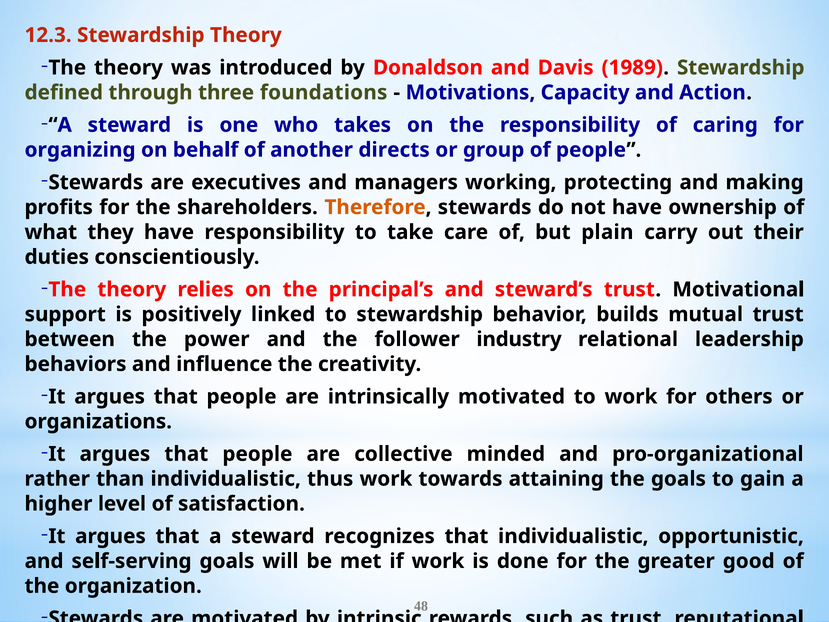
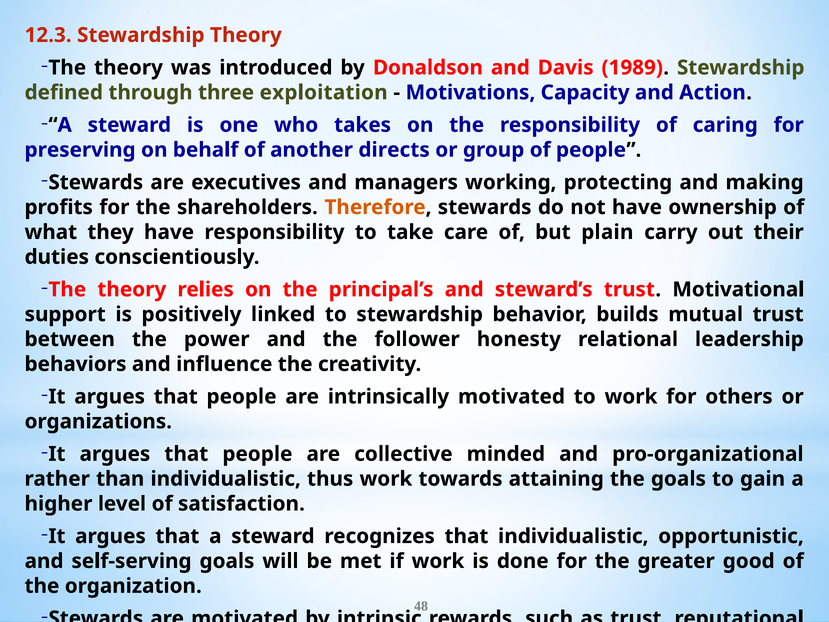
foundations: foundations -> exploitation (324, 92)
organizing: organizing -> preserving (80, 150)
industry: industry -> honesty (519, 339)
